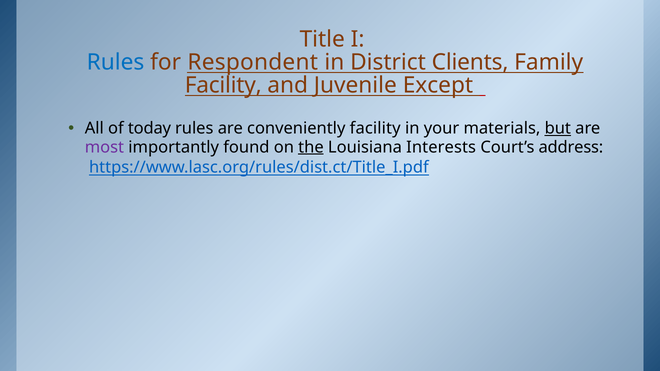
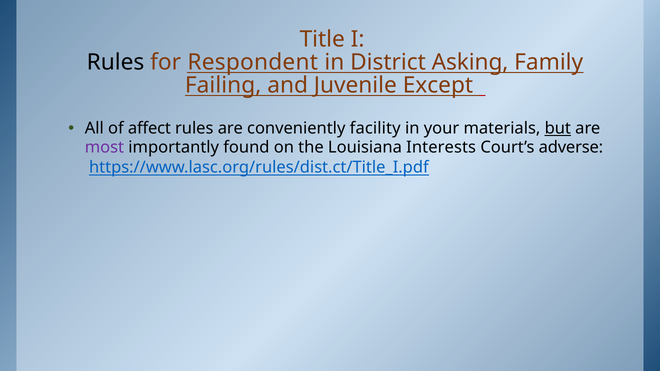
Rules colour: blue -> black (116, 62)
Clients: Clients -> Asking (470, 62)
Facility: Facility -> Failing (223, 85)
today: today -> affect (149, 128)
the underline: present -> none (311, 147)
address: address -> adverse (571, 147)
